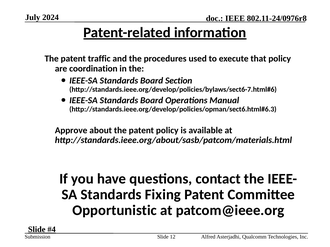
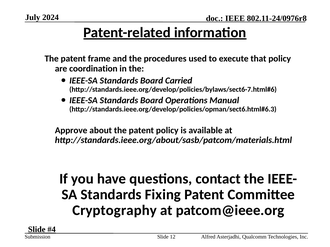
traffic: traffic -> frame (99, 59)
Section: Section -> Carried (179, 81)
Opportunistic: Opportunistic -> Cryptography (115, 211)
